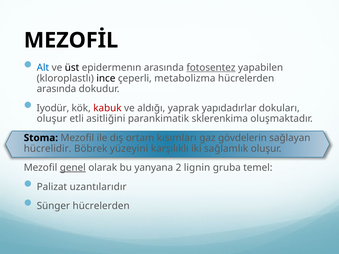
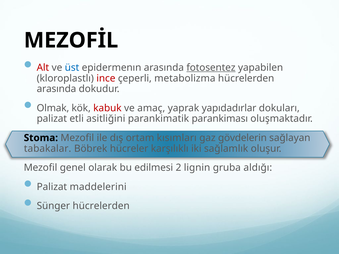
Alt colour: blue -> red (43, 68)
üst colour: black -> blue (72, 68)
ince colour: black -> red (106, 78)
Iyodür: Iyodür -> Olmak (53, 108)
aldığı: aldığı -> amaç (151, 108)
oluşur: oluşur -> palizat (52, 119)
sklerenkima: sklerenkima -> parankiması (220, 119)
hücrelidir: hücrelidir -> tabakalar (48, 149)
yüzeyini: yüzeyini -> hücreler (129, 149)
genel underline: present -> none (73, 168)
yanyana: yanyana -> edilmesi (154, 168)
temel: temel -> aldığı (258, 168)
uzantılarıdır: uzantılarıdır -> maddelerini (98, 187)
